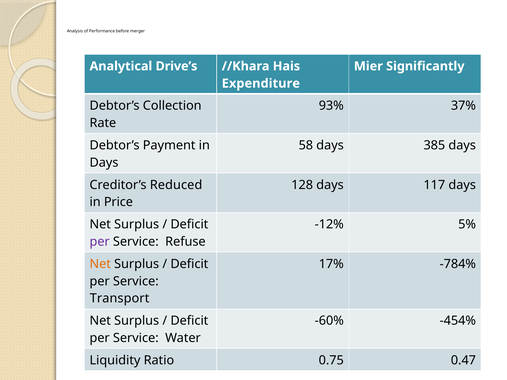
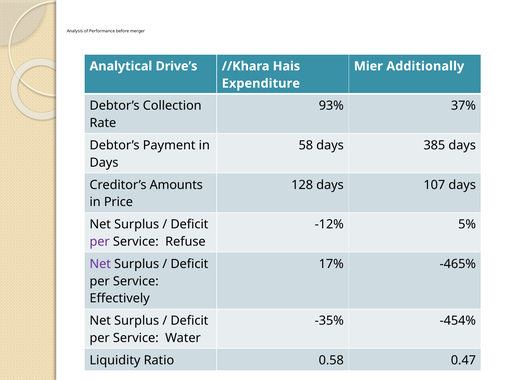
Significantly: Significantly -> Additionally (425, 66)
Reduced: Reduced -> Amounts (176, 185)
117: 117 -> 107 (434, 185)
Net colour: orange -> purple (100, 264)
-784%: -784% -> -465% (458, 264)
Transport: Transport -> Effectively (120, 299)
-60%: -60% -> -35% (329, 321)
0.75: 0.75 -> 0.58 (331, 361)
